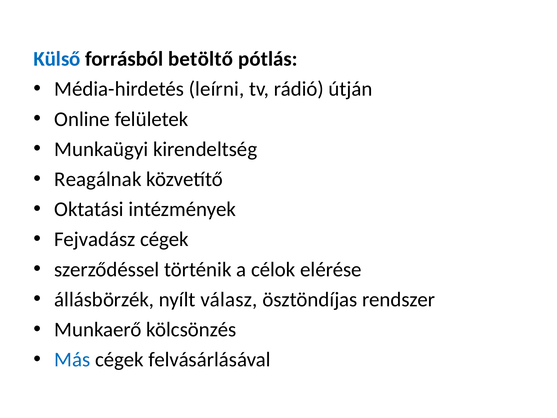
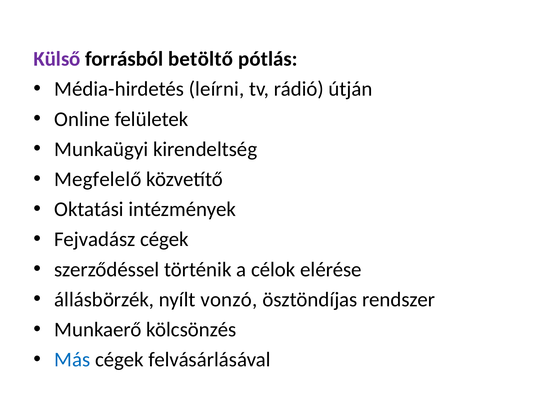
Külső colour: blue -> purple (57, 59)
Reagálnak: Reagálnak -> Megfelelő (98, 179)
válasz: válasz -> vonzó (229, 299)
